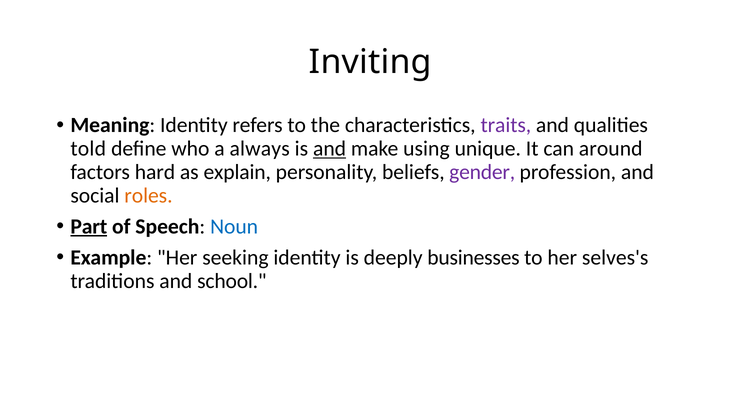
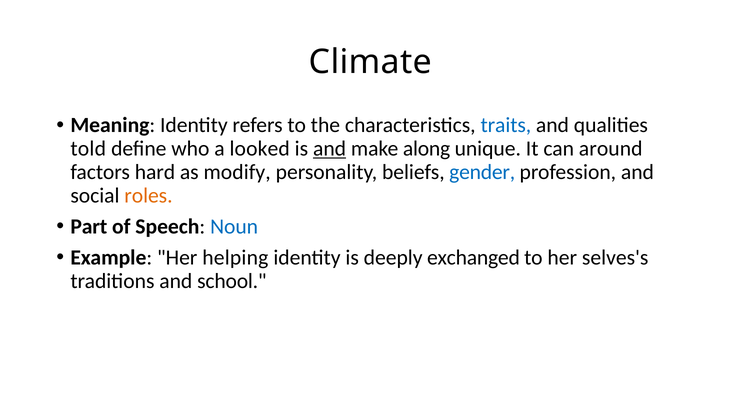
Inviting: Inviting -> Climate (370, 62)
traits colour: purple -> blue (506, 125)
always: always -> looked (260, 149)
using: using -> along (427, 149)
explain: explain -> modify (237, 172)
gender colour: purple -> blue (482, 172)
Part underline: present -> none (89, 226)
seeking: seeking -> helping (235, 257)
businesses: businesses -> exchanged (473, 257)
